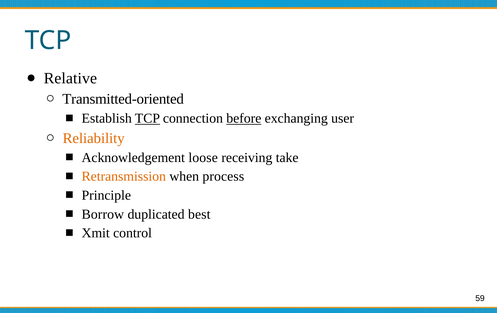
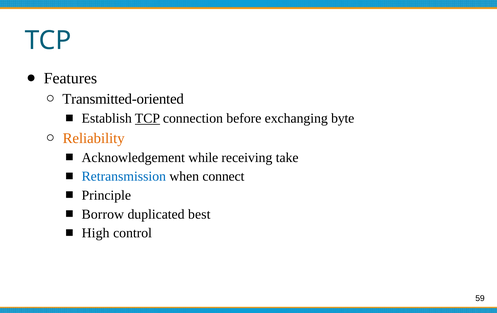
Relative: Relative -> Features (70, 78)
before underline: present -> none (244, 118)
user: user -> byte (343, 118)
loose: loose -> while (203, 158)
Retransmission colour: orange -> blue (124, 177)
process: process -> connect (223, 177)
Xmit: Xmit -> High (96, 233)
